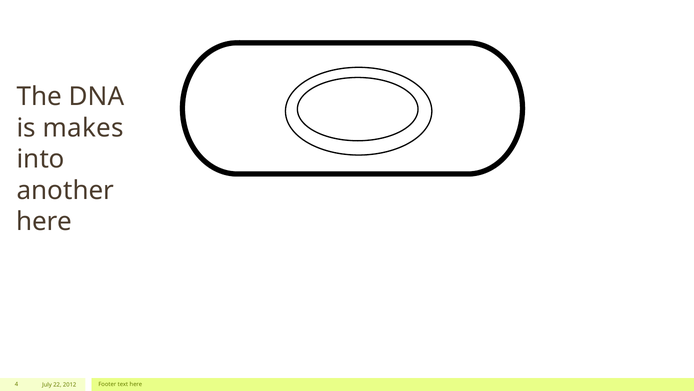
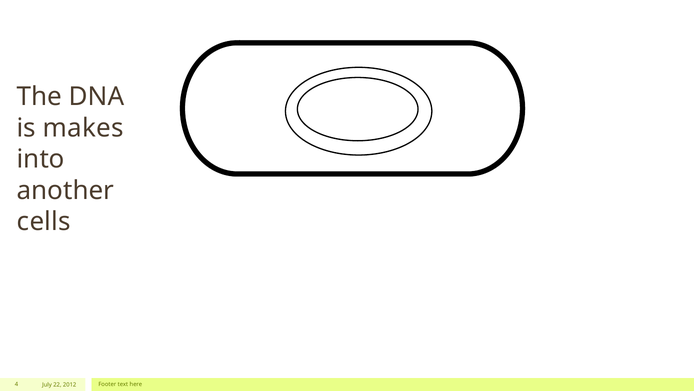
here: here -> cells (44, 221)
